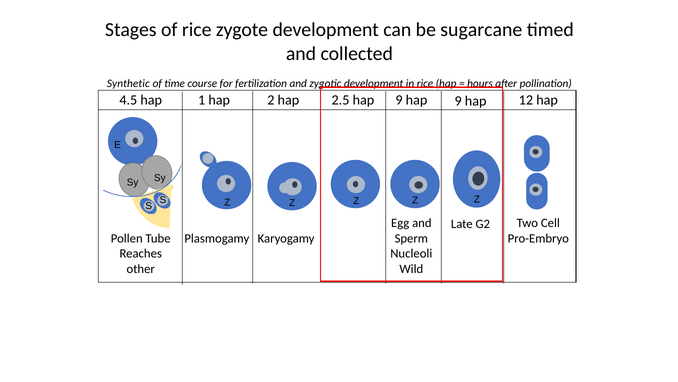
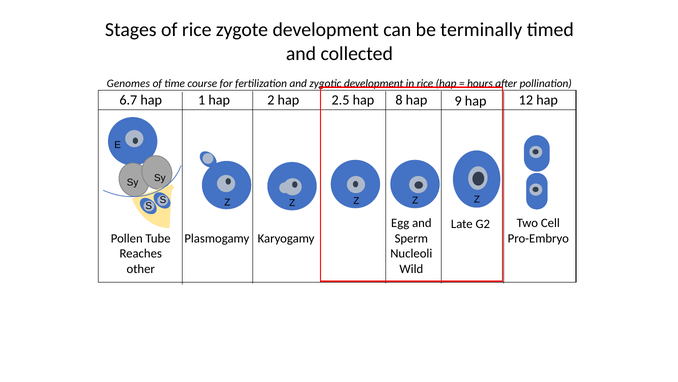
sugarcane: sugarcane -> terminally (481, 30)
Synthetic: Synthetic -> Genomes (128, 83)
4.5: 4.5 -> 6.7 (128, 100)
hap 9: 9 -> 8 (399, 100)
